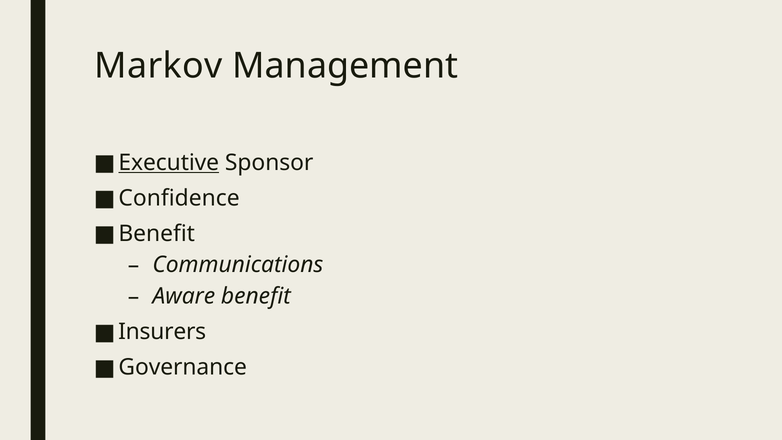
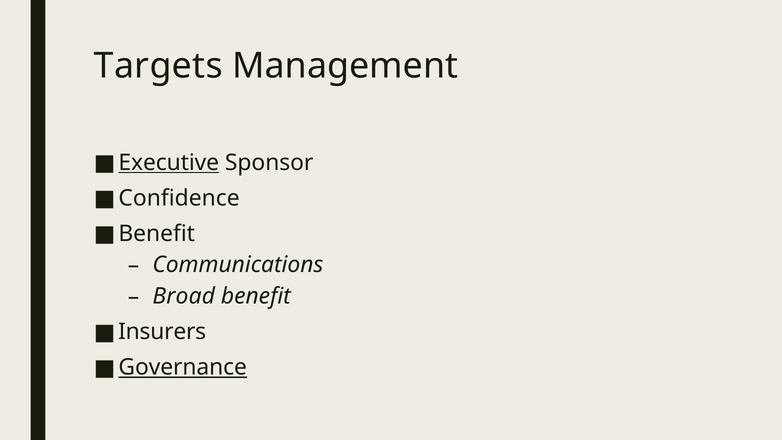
Markov: Markov -> Targets (158, 66)
Aware: Aware -> Broad (184, 296)
Governance underline: none -> present (183, 367)
